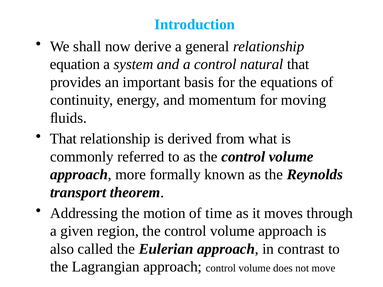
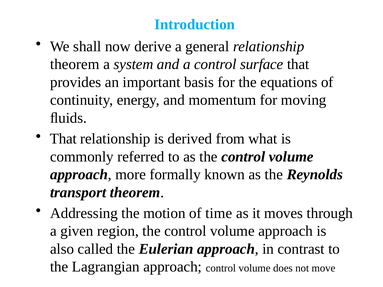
equation: equation -> theorem (75, 64)
natural: natural -> surface (262, 64)
